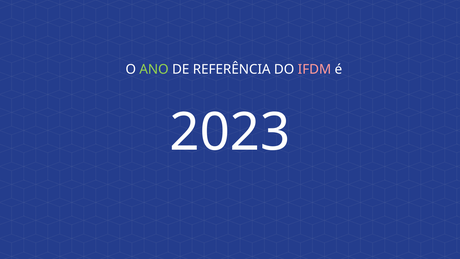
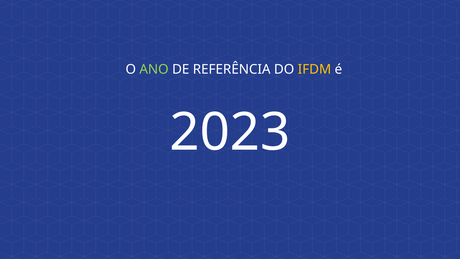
IFDM colour: pink -> yellow (314, 69)
